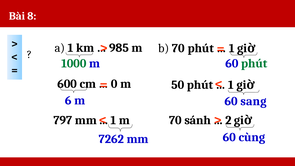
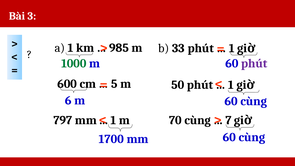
8: 8 -> 3 (32, 16)
b 70: 70 -> 33 (178, 48)
phút colour: green -> purple (254, 63)
0: 0 -> 5 (114, 84)
sang: sang -> cùng (254, 101)
70 sánh: sánh -> cùng (198, 120)
2: 2 -> 7 (228, 120)
7262: 7262 -> 1700 (111, 139)
